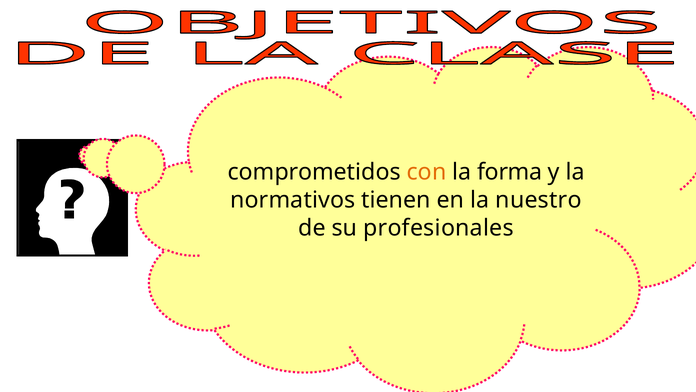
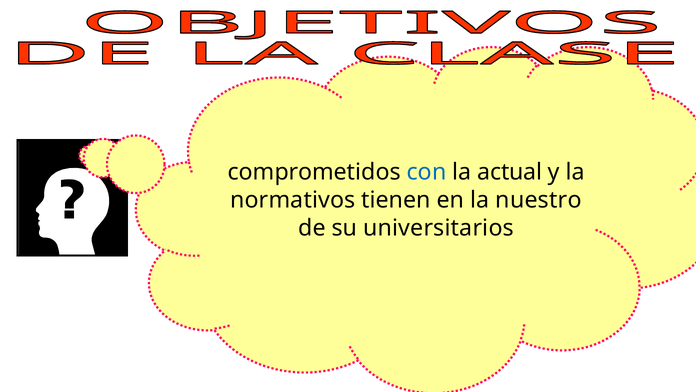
con colour: orange -> blue (427, 172)
forma: forma -> actual (510, 172)
profesionales: profesionales -> universitarios (439, 228)
